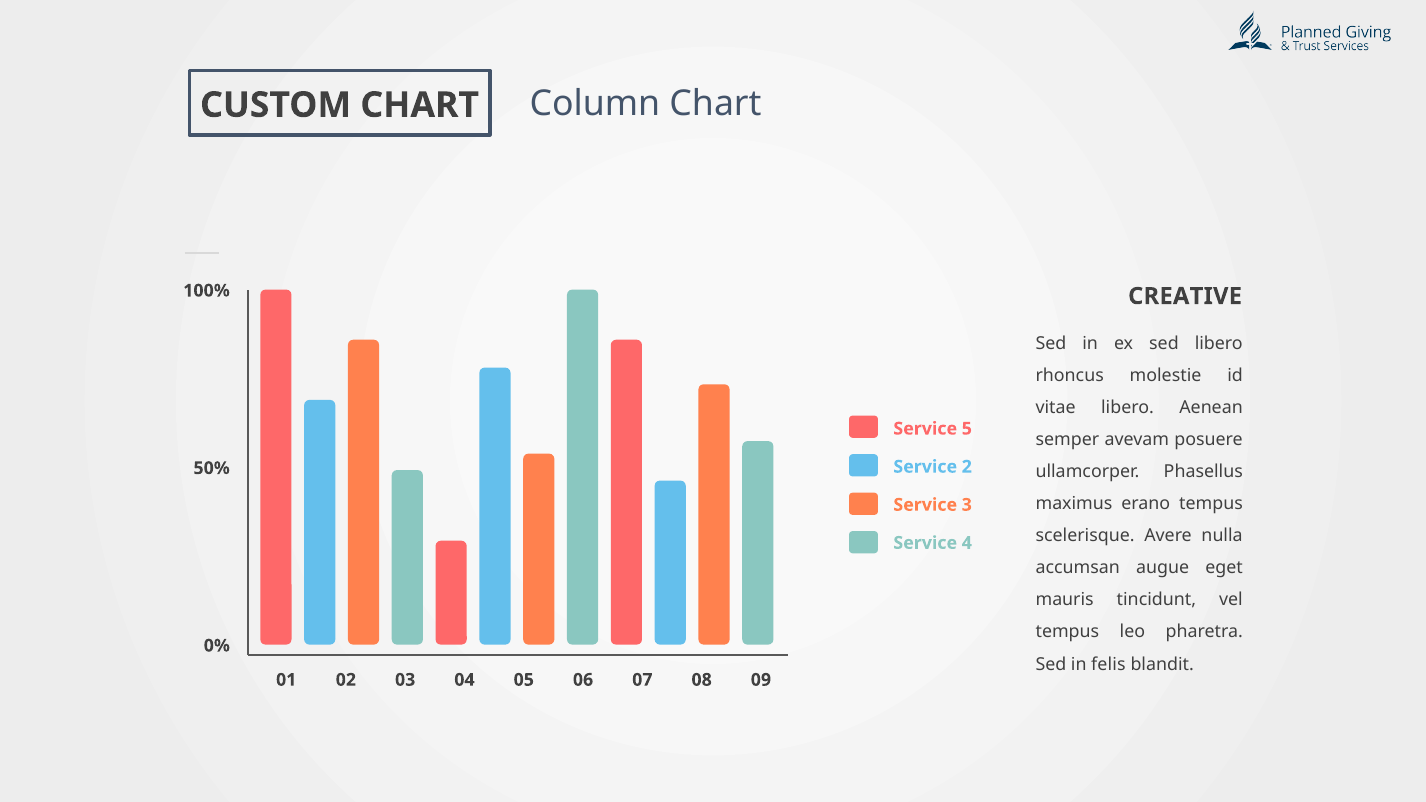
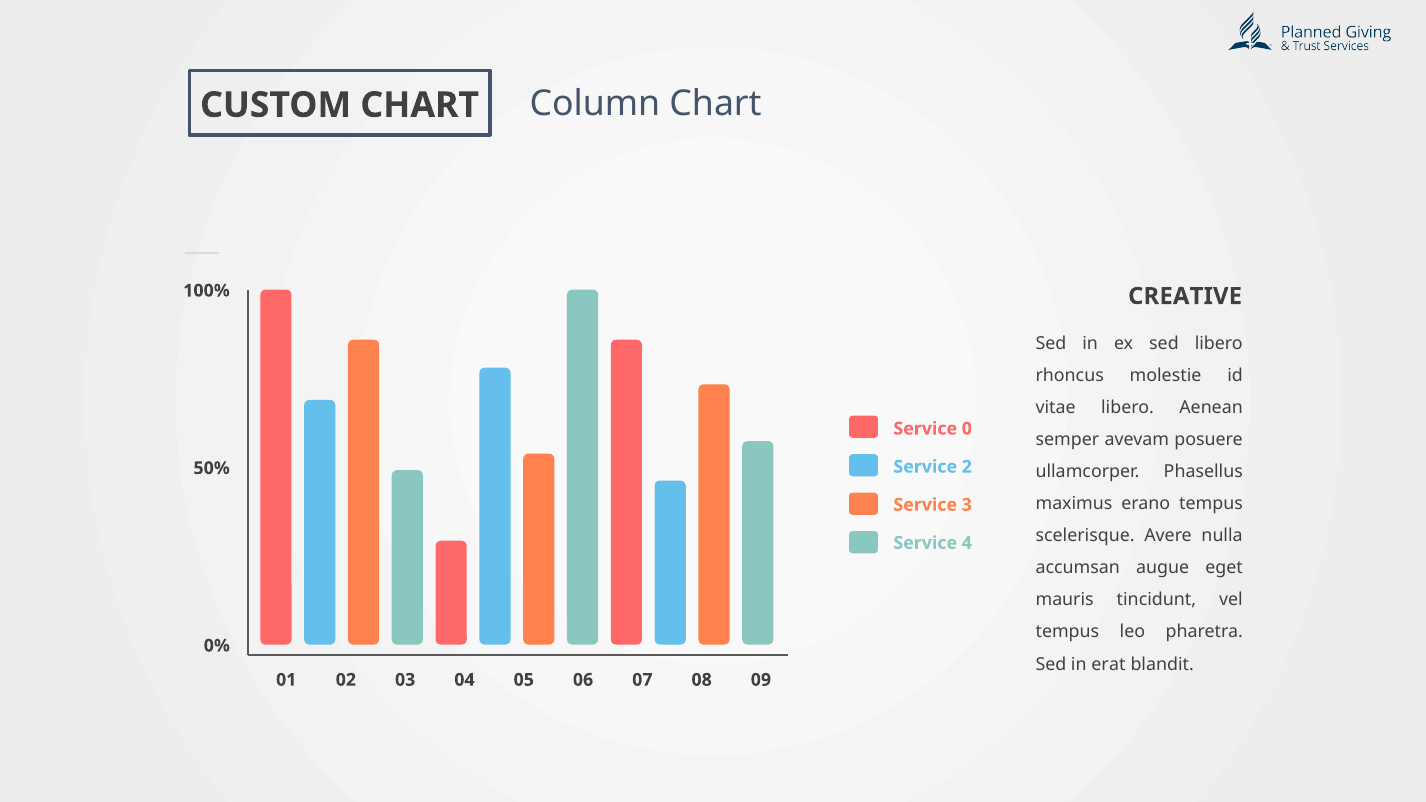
5: 5 -> 0 (967, 429)
felis: felis -> erat (1108, 664)
